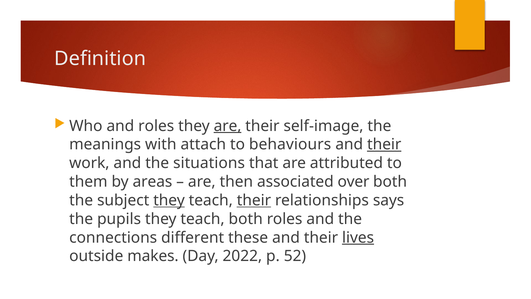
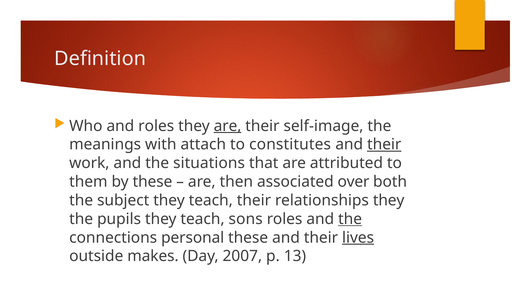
behaviours: behaviours -> constitutes (290, 144)
by areas: areas -> these (152, 182)
they underline: present -> none (169, 200)
their underline: present -> none (254, 200)
relationships says: says -> they (389, 200)
teach both: both -> sons (246, 219)
the underline: none -> present (350, 219)
different: different -> personal (193, 237)
2022: 2022 -> 2007 (242, 256)
52: 52 -> 13 (295, 256)
